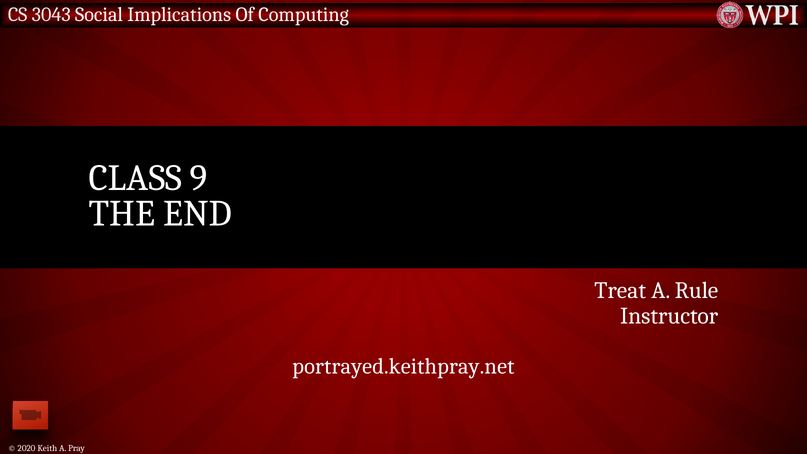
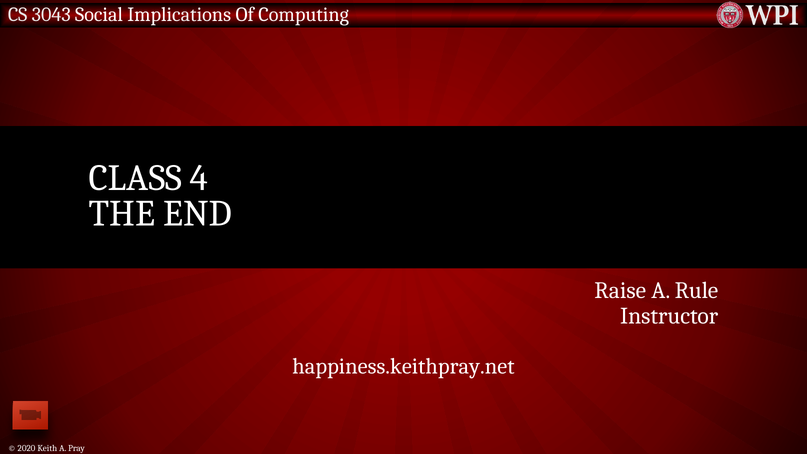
9: 9 -> 4 (199, 178)
Treat: Treat -> Raise (620, 291)
portrayed.keithpray.net: portrayed.keithpray.net -> happiness.keithpray.net (403, 366)
